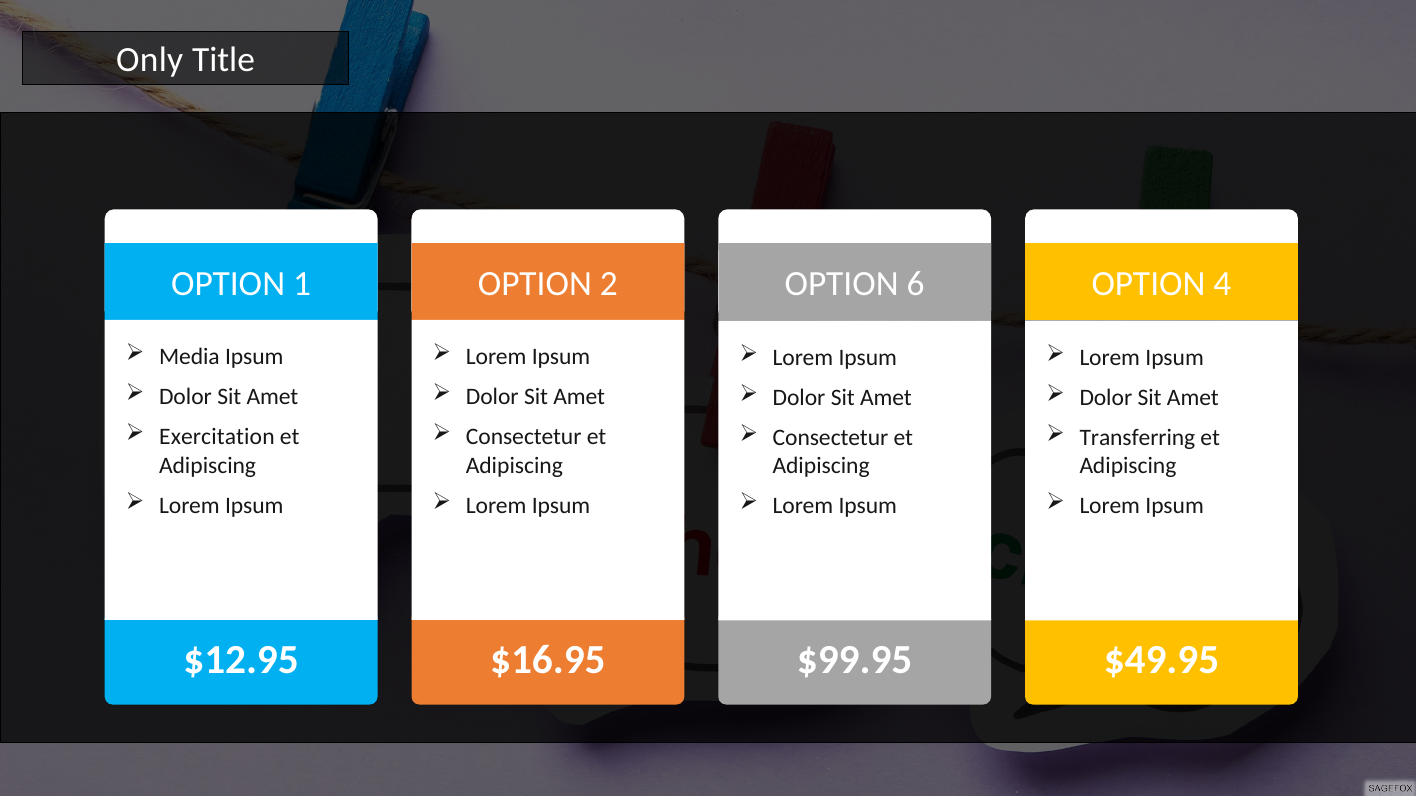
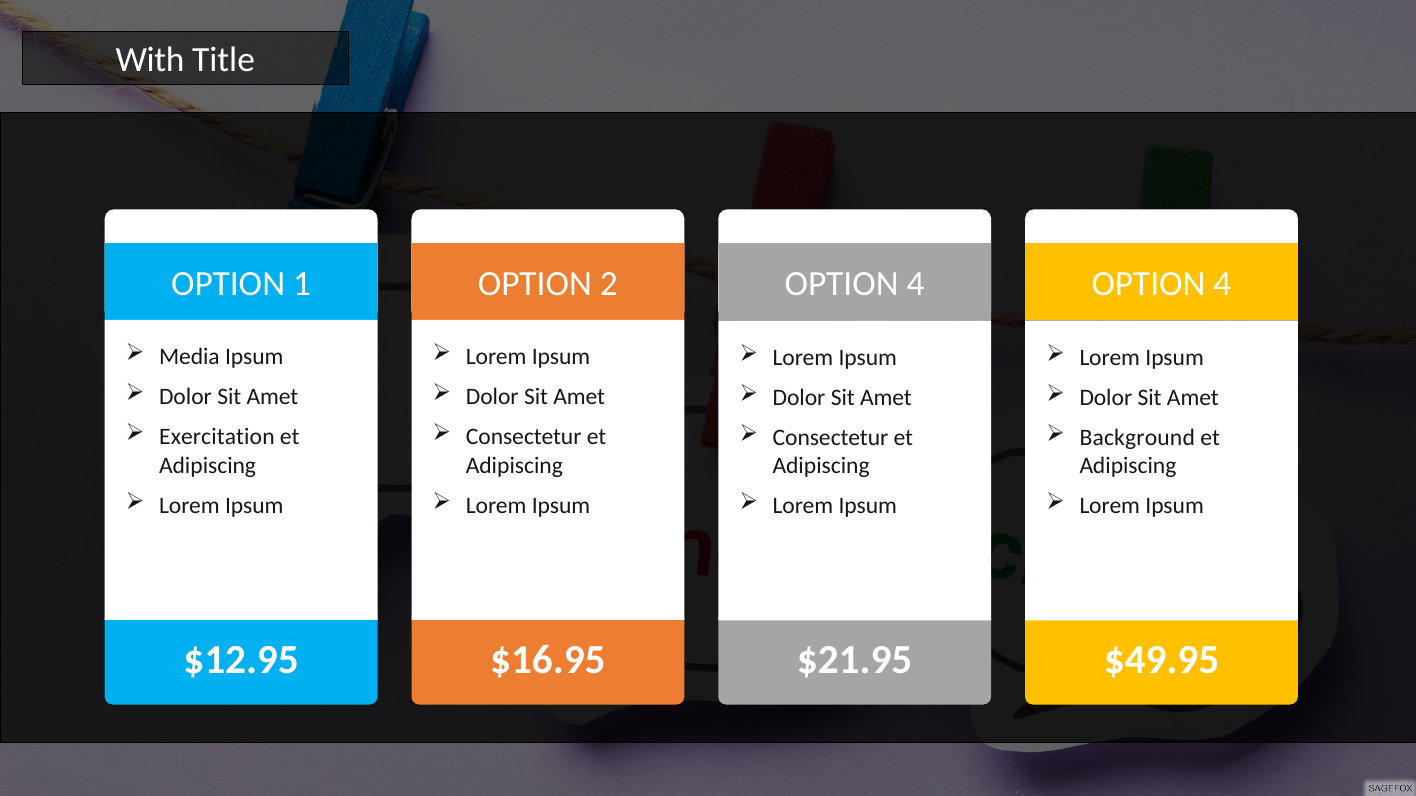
Only: Only -> With (150, 60)
6: 6 -> 4 (916, 284)
Transferring: Transferring -> Background (1137, 438)
$99.95: $99.95 -> $21.95 (855, 661)
